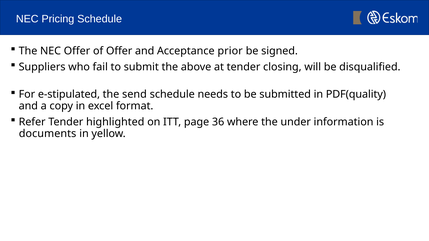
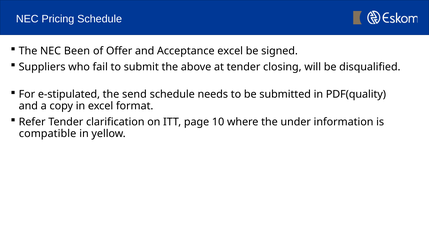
NEC Offer: Offer -> Been (77, 51)
Acceptance prior: prior -> excel (230, 51)
highlighted: highlighted -> clarification (115, 122)
36: 36 -> 10 (218, 122)
documents: documents -> compatible (48, 134)
